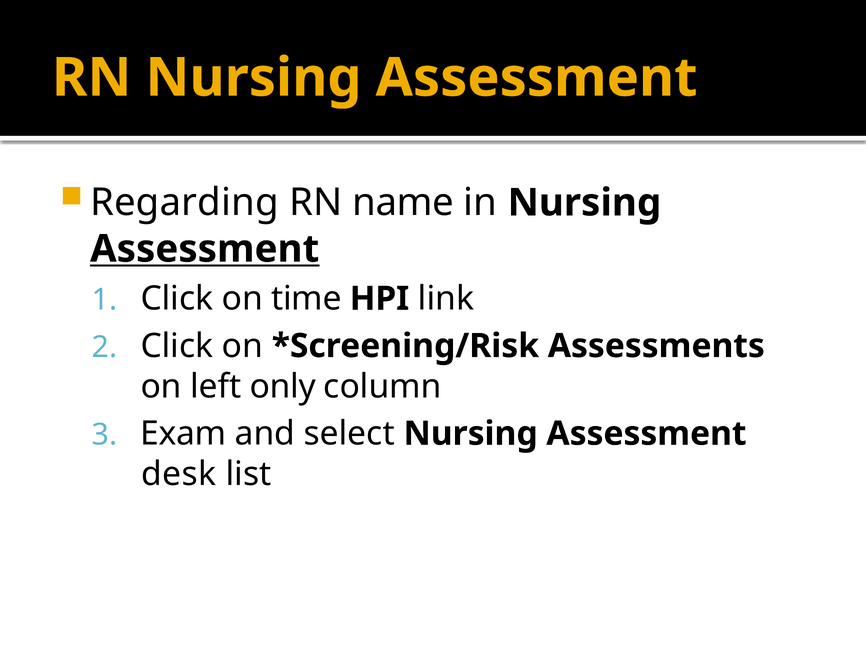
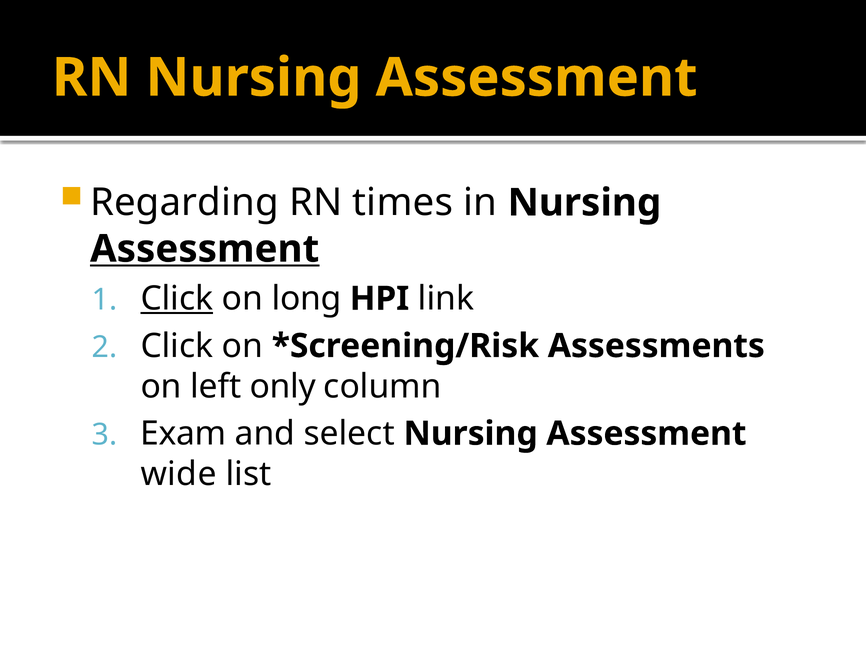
name: name -> times (403, 203)
Click underline: none -> present (177, 298)
time: time -> long (306, 298)
desk: desk -> wide (179, 474)
